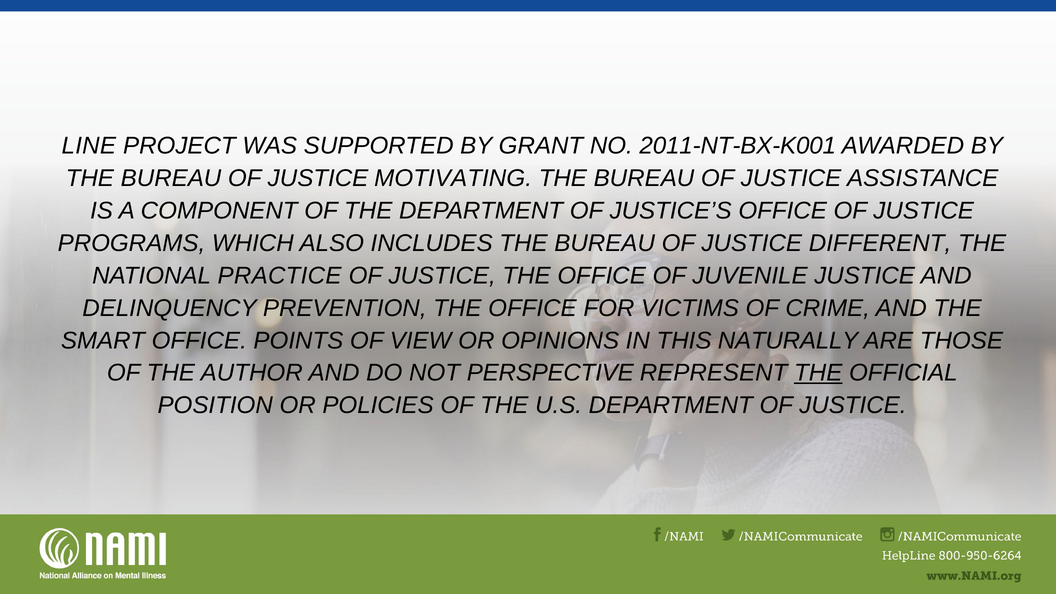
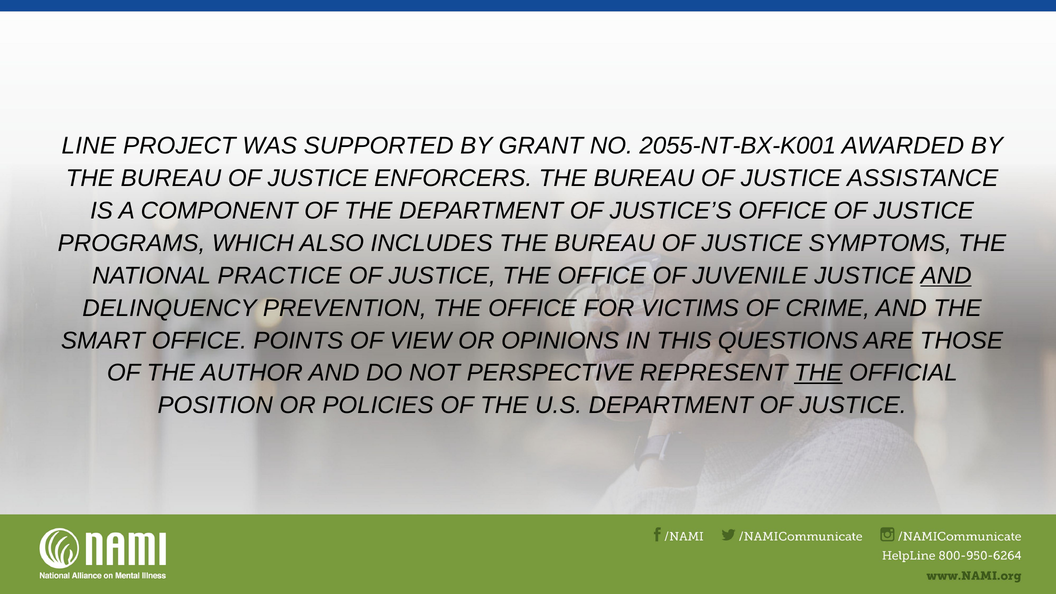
2011-NT-BX-K001: 2011-NT-BX-K001 -> 2055-NT-BX-K001 (738, 146)
MOTIVATING: MOTIVATING -> ENFORCERS (453, 178)
DIFFERENT: DIFFERENT -> SYMPTOMS (880, 243)
AND underline: none -> present (946, 276)
NATURALLY: NATURALLY -> QUESTIONS (788, 341)
